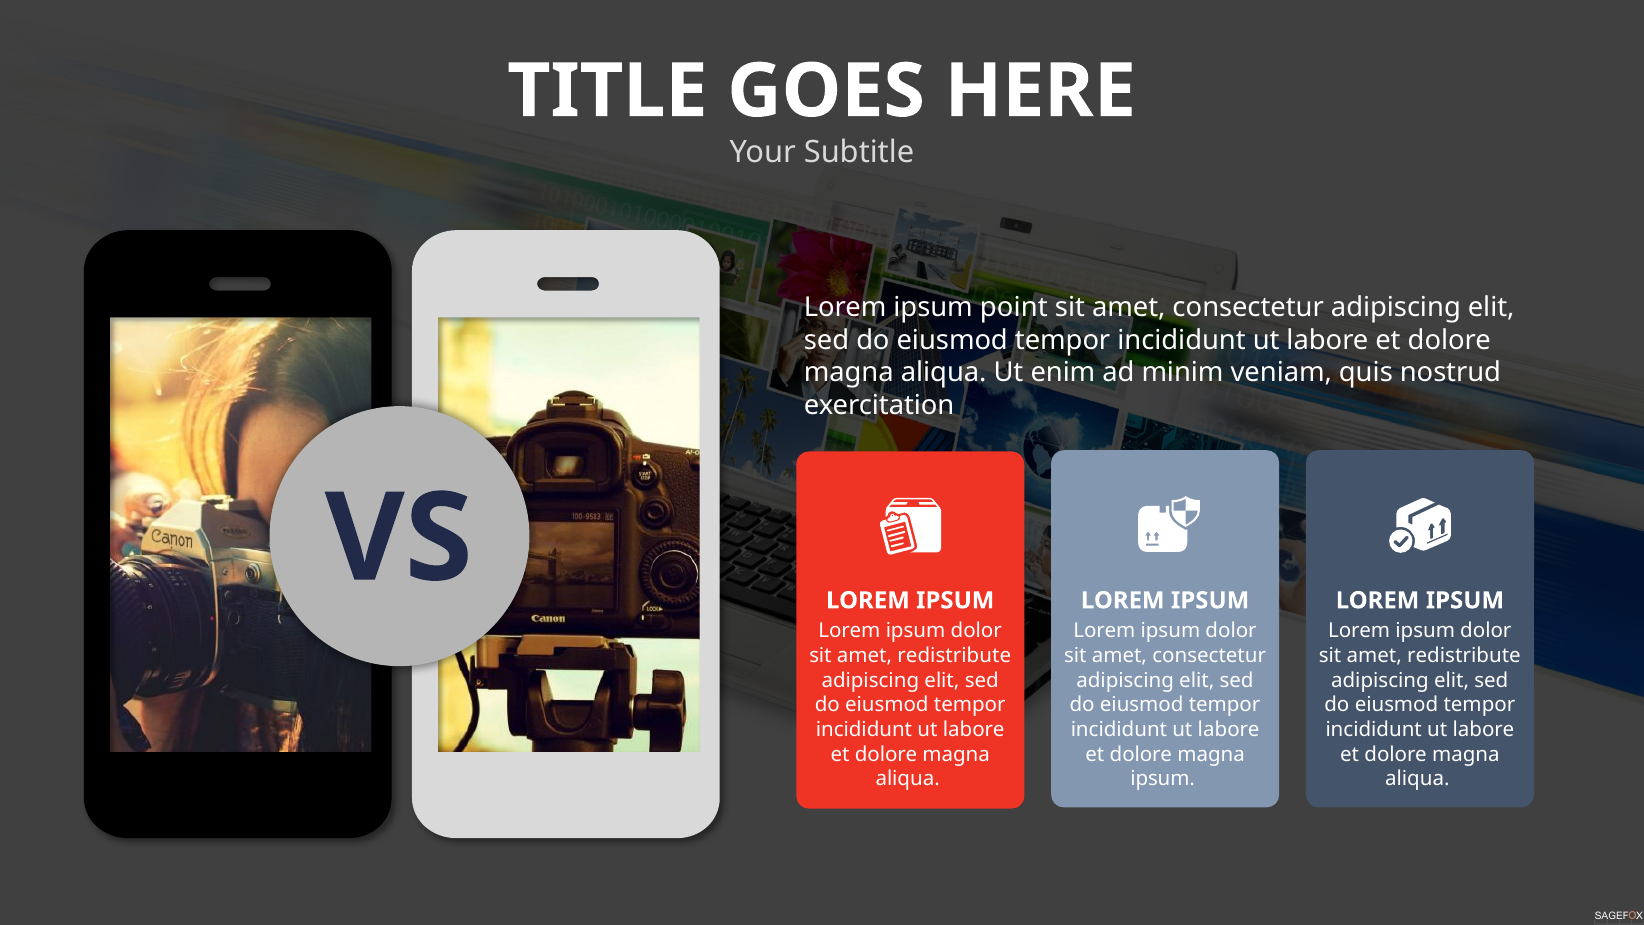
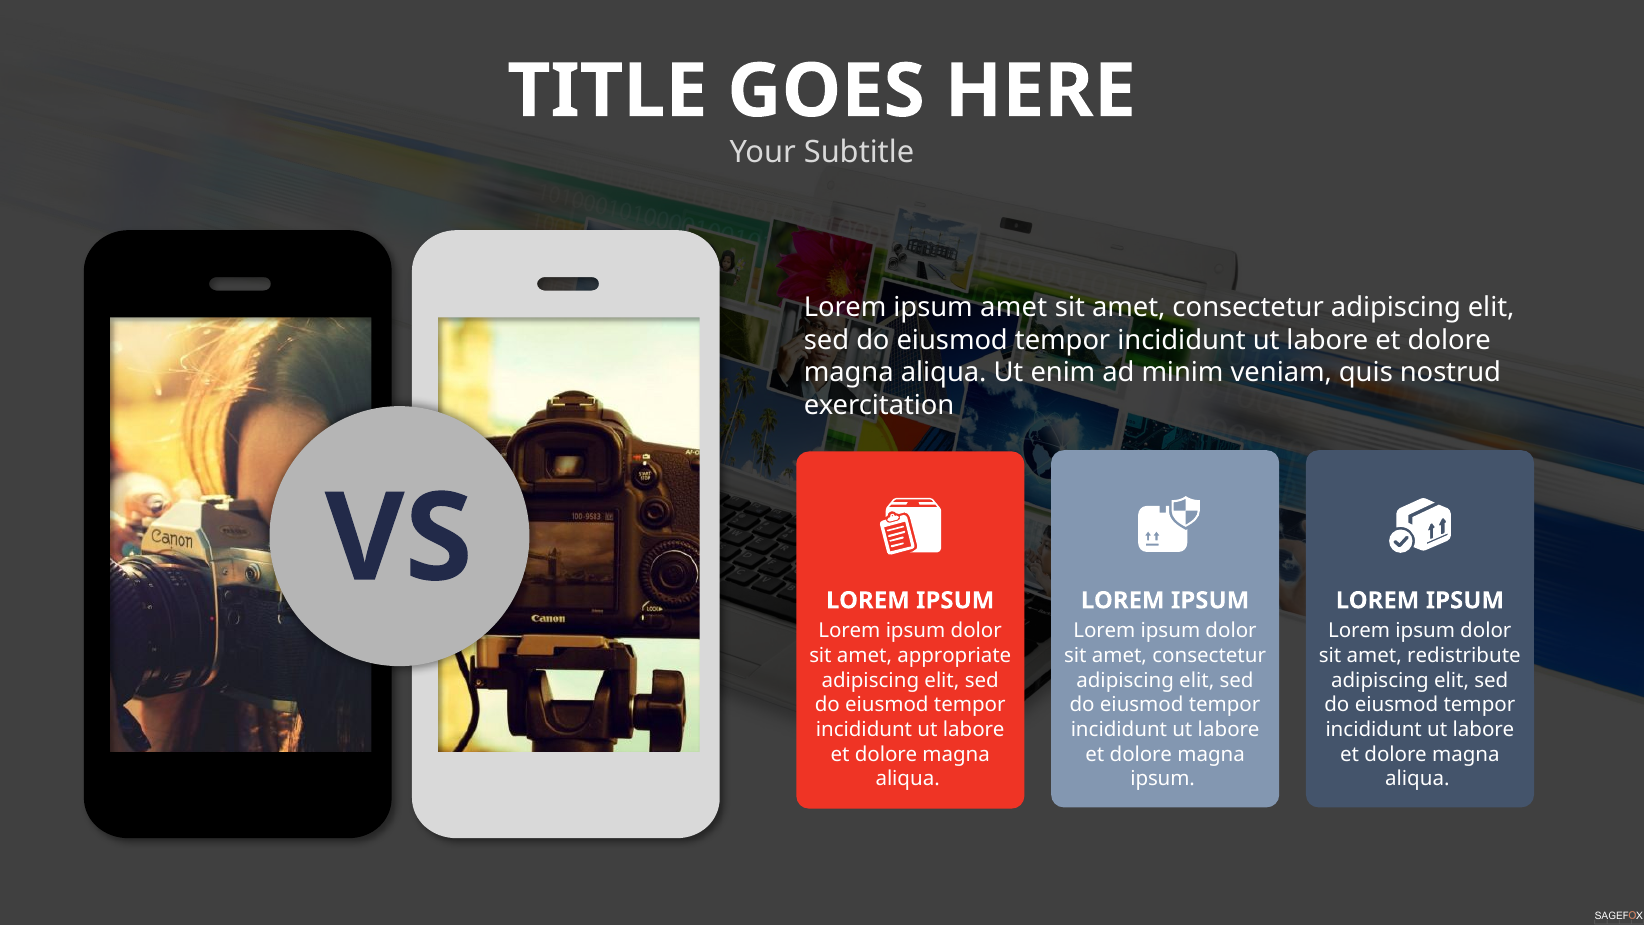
ipsum point: point -> amet (1014, 307)
redistribute: redistribute -> appropriate (954, 656)
